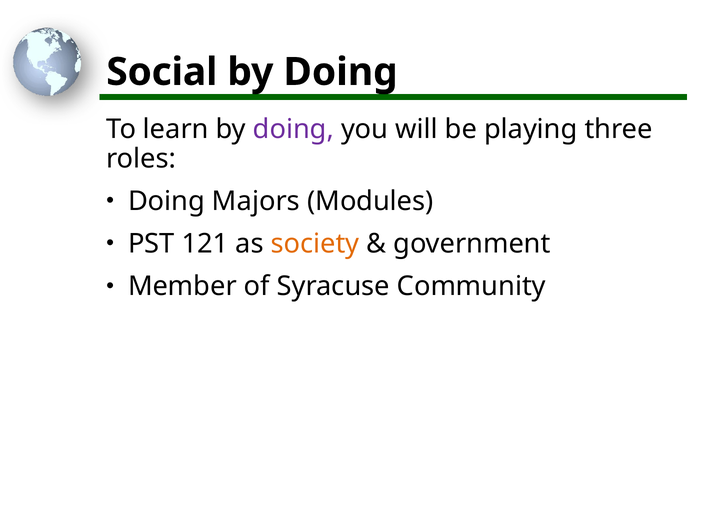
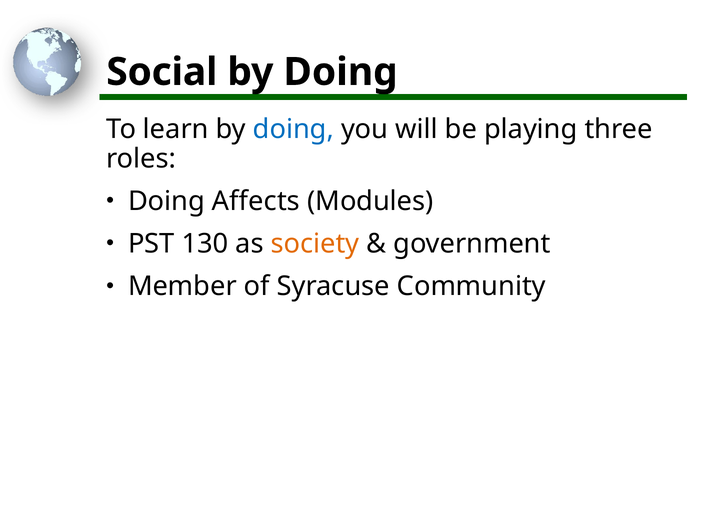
doing colour: purple -> blue (293, 129)
Majors: Majors -> Affects (256, 201)
121: 121 -> 130 (205, 244)
